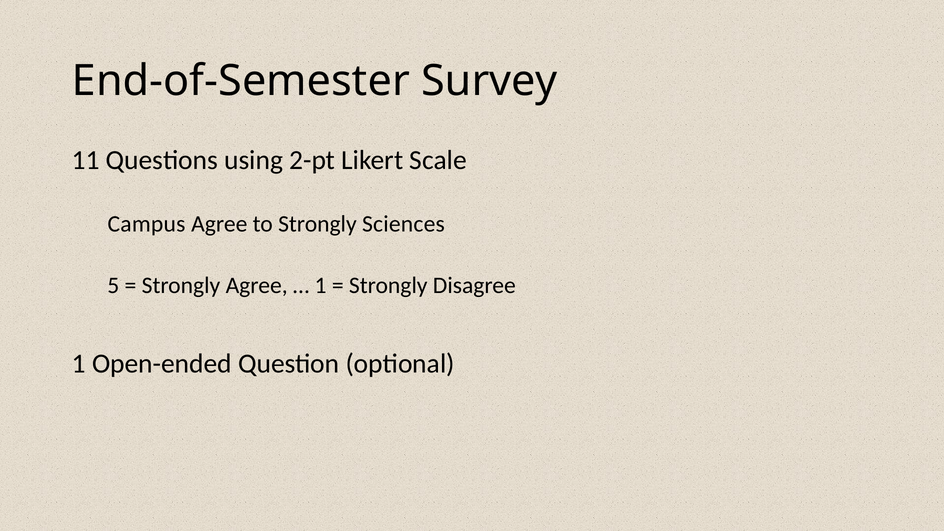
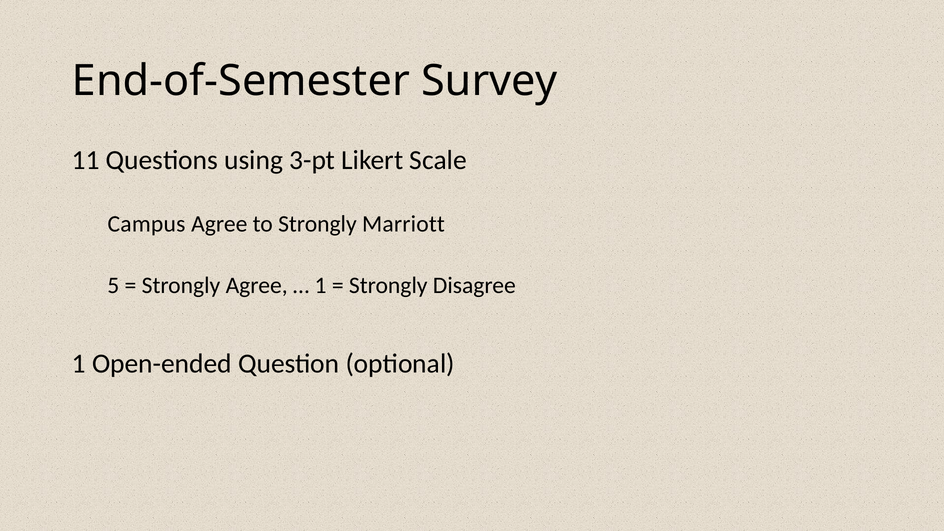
2-pt: 2-pt -> 3-pt (312, 160)
Sciences: Sciences -> Marriott (403, 224)
